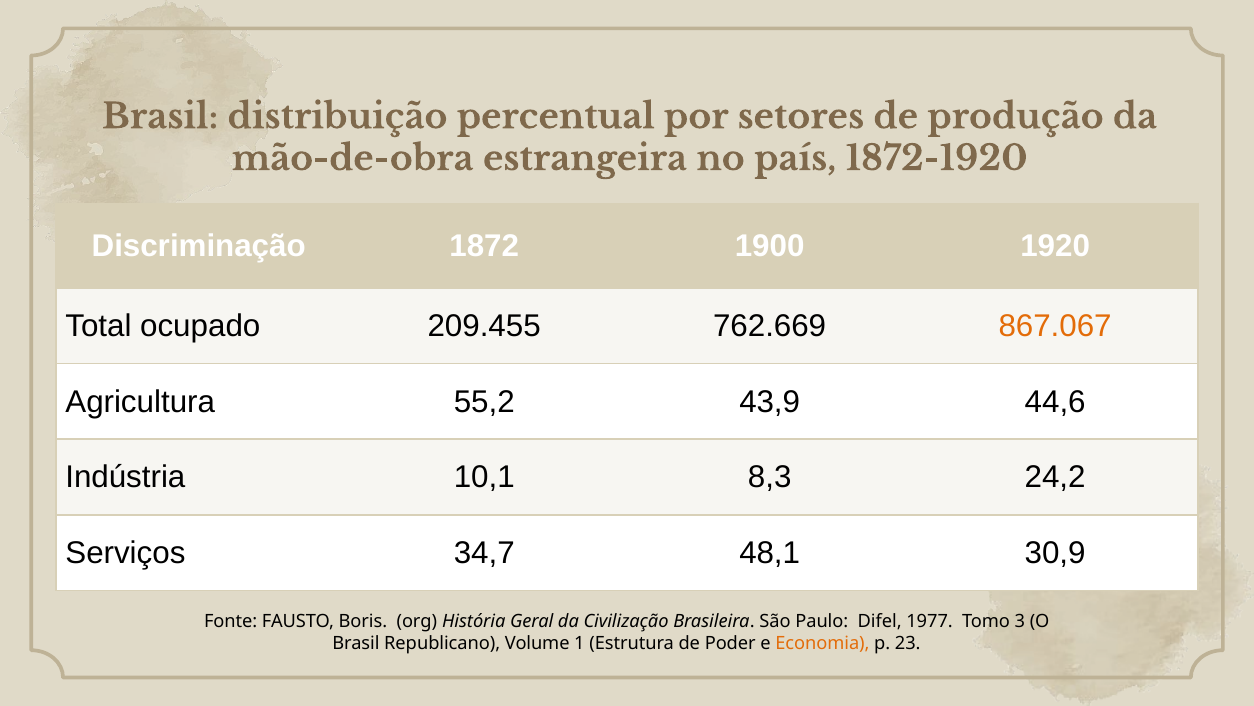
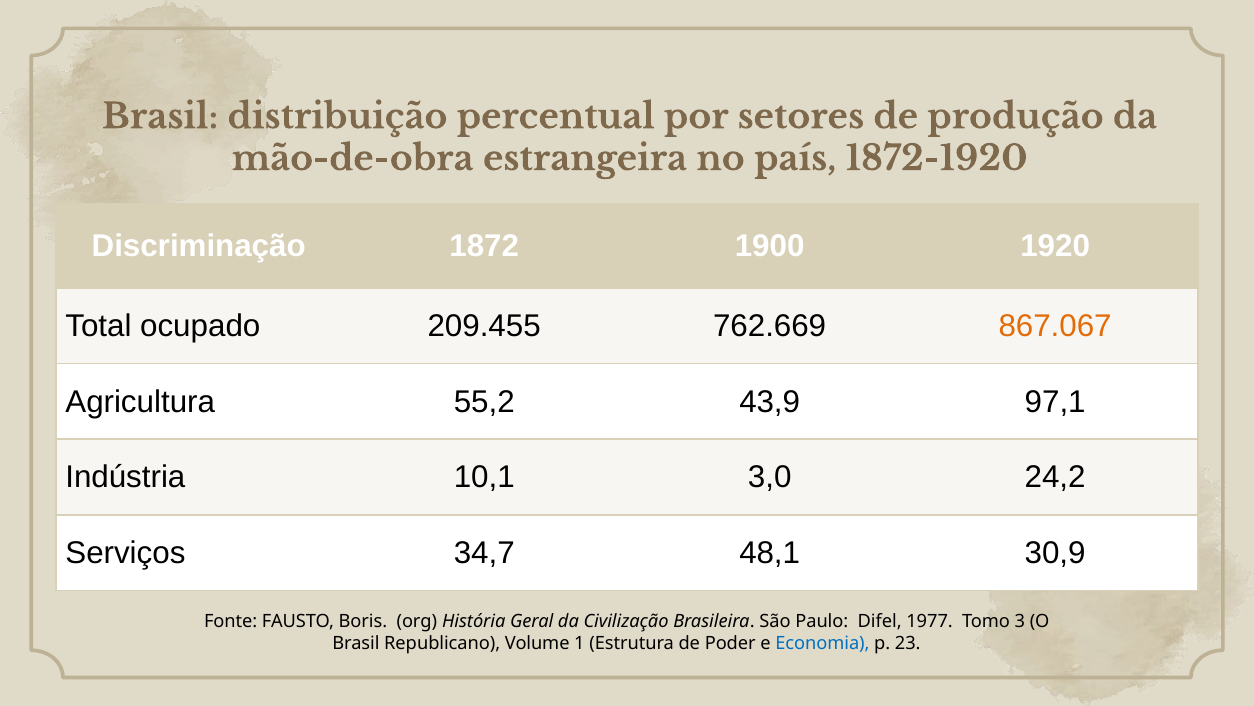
44,6: 44,6 -> 97,1 (1055, 402)
8,3: 8,3 -> 3,0 (770, 477)
Economia colour: orange -> blue (822, 643)
